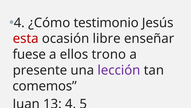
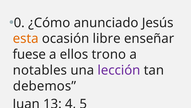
4: 4 -> 0 (19, 23)
testimonio: testimonio -> anunciado (106, 23)
esta colour: red -> orange (26, 38)
presente: presente -> notables (40, 70)
comemos: comemos -> debemos (44, 86)
